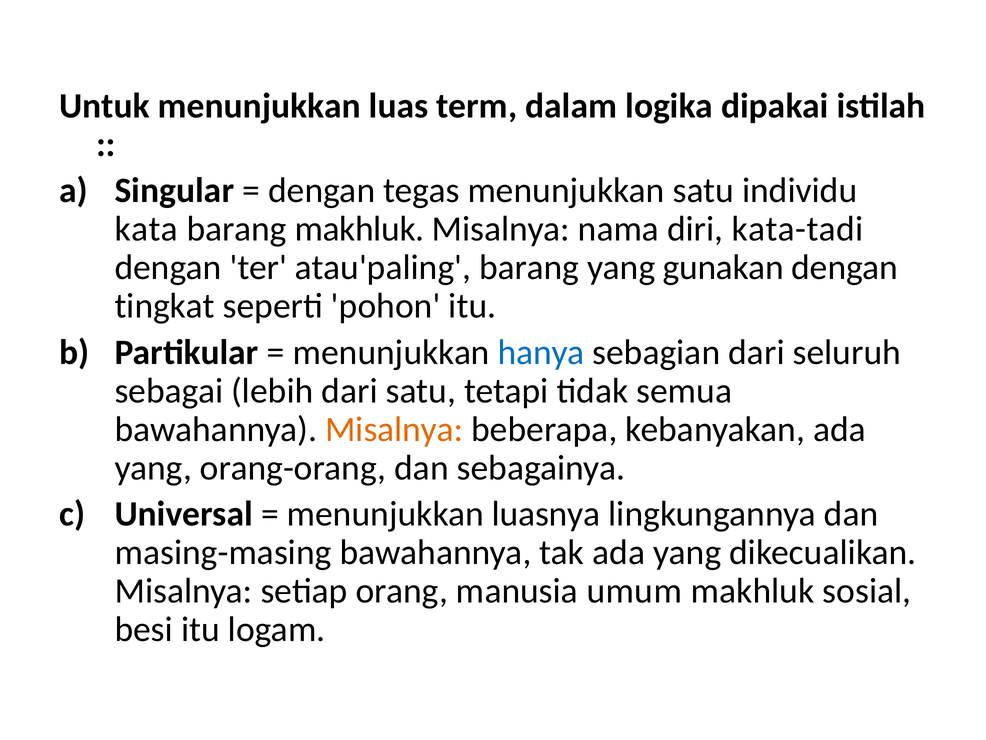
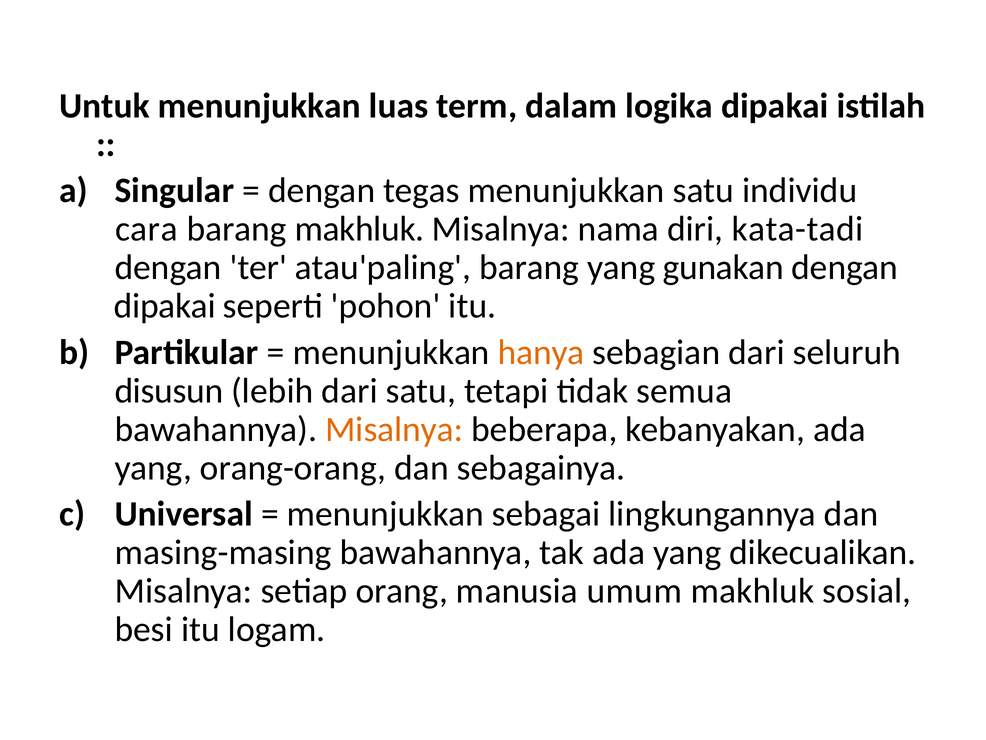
kata: kata -> cara (146, 229)
tingkat: tingkat -> dipakai (165, 306)
hanya colour: blue -> orange (541, 352)
sebagai: sebagai -> disusun (169, 391)
luasnya: luasnya -> sebagai (546, 514)
